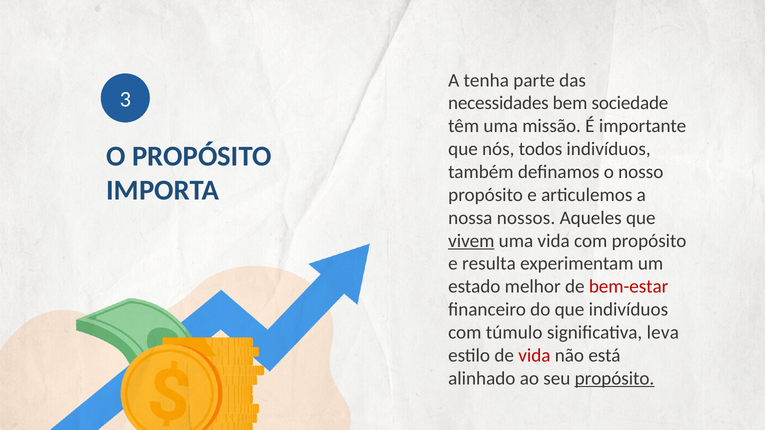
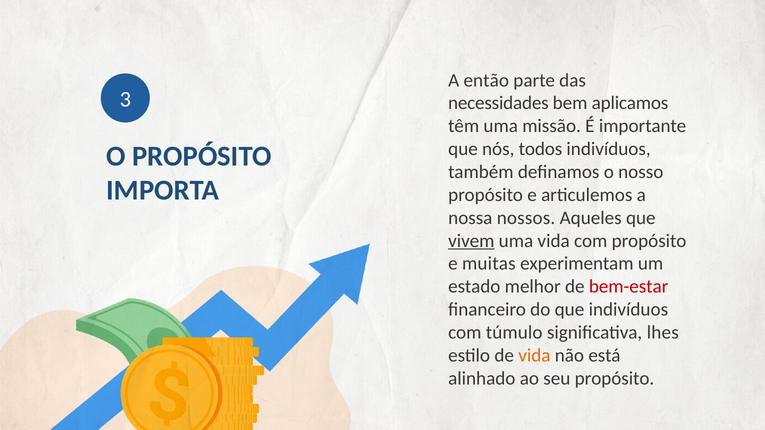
tenha: tenha -> então (486, 80)
sociedade: sociedade -> aplicamos (630, 103)
resulta: resulta -> muitas (489, 264)
leva: leva -> lhes (663, 333)
vida colour: red -> orange (534, 356)
propósito underline: present -> none (614, 379)
